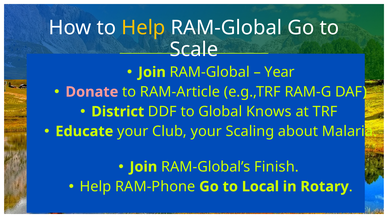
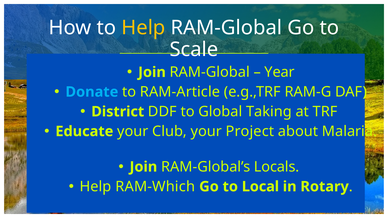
Donate colour: pink -> light blue (92, 92)
Knows: Knows -> Taking (269, 112)
Scaling: Scaling -> Project (250, 132)
Finish: Finish -> Locals (277, 167)
RAM-Phone: RAM-Phone -> RAM-Which (155, 187)
